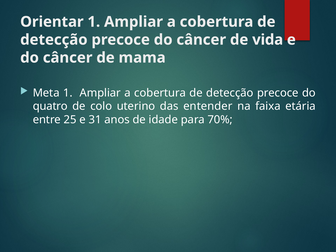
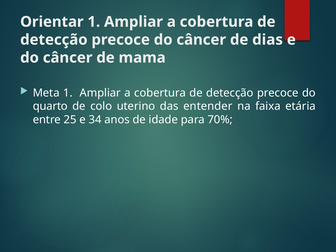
vida: vida -> dias (268, 40)
quatro: quatro -> quarto (50, 106)
31: 31 -> 34 (95, 120)
